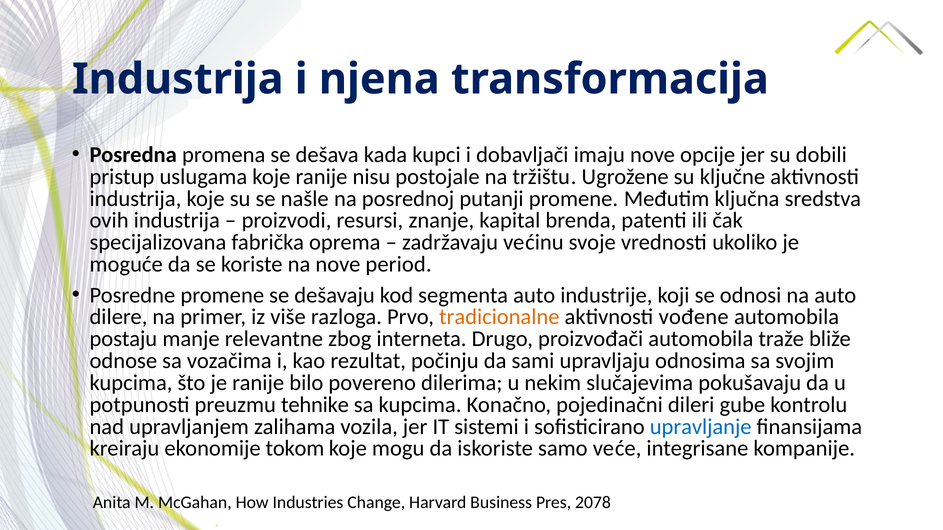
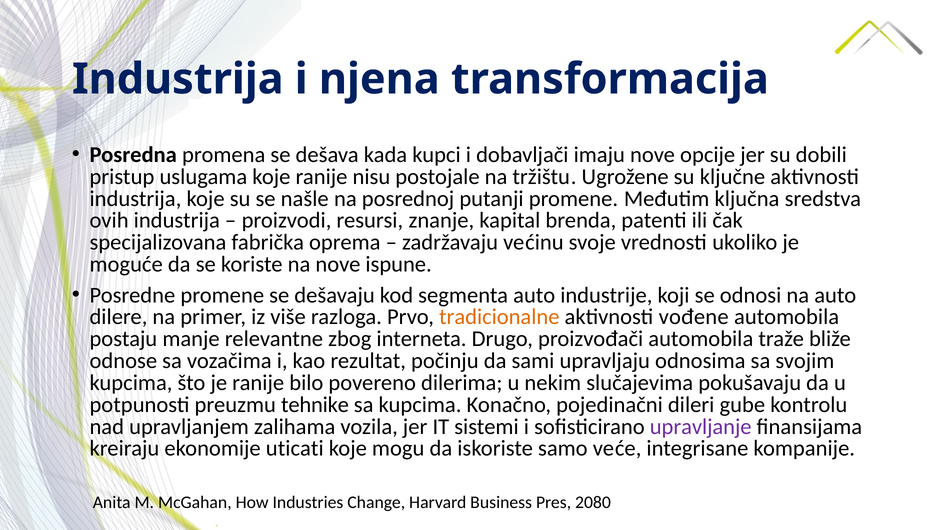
period: period -> ispune (399, 265)
upravljanje colour: blue -> purple (701, 427)
tokom: tokom -> uticati (295, 449)
2078: 2078 -> 2080 (593, 503)
